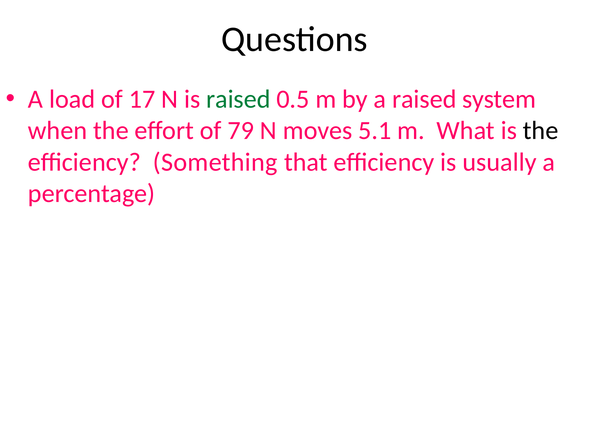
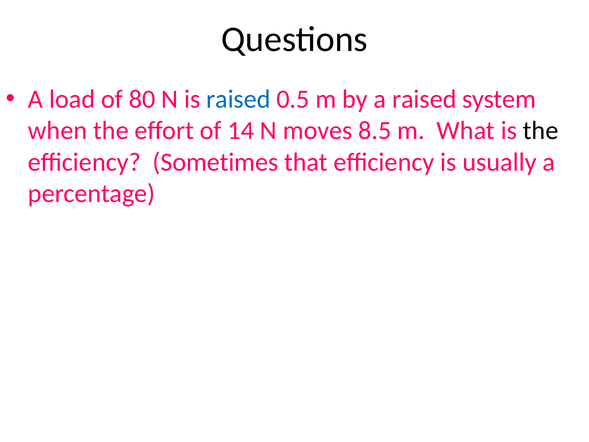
17: 17 -> 80 (142, 99)
raised colour: green -> blue (238, 99)
79: 79 -> 14 (241, 130)
5.1: 5.1 -> 8.5 (375, 130)
Something: Something -> Sometimes (215, 162)
